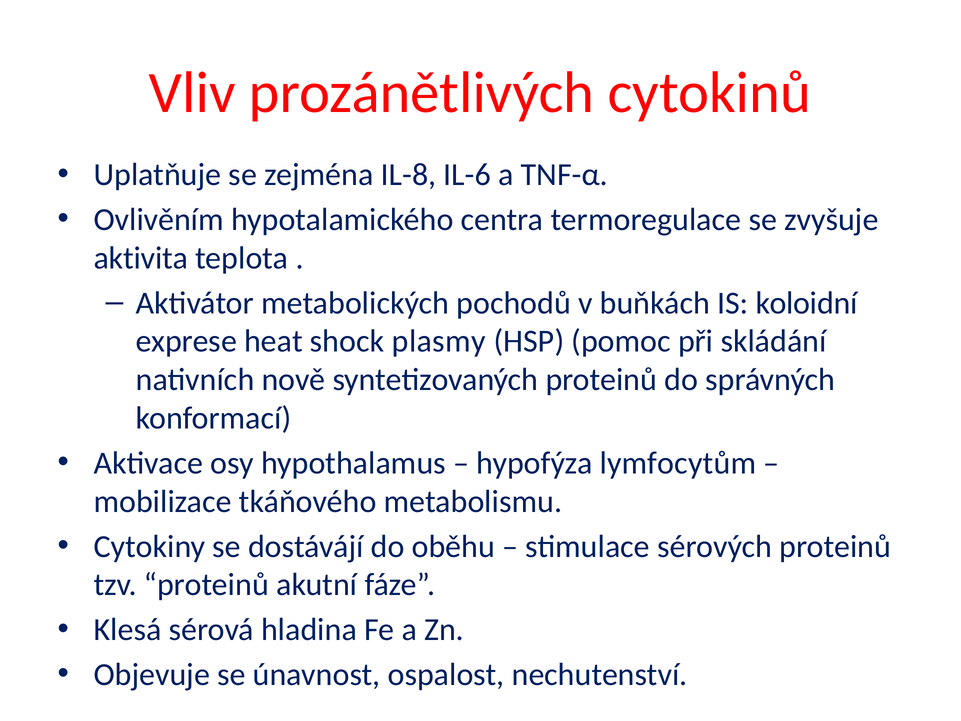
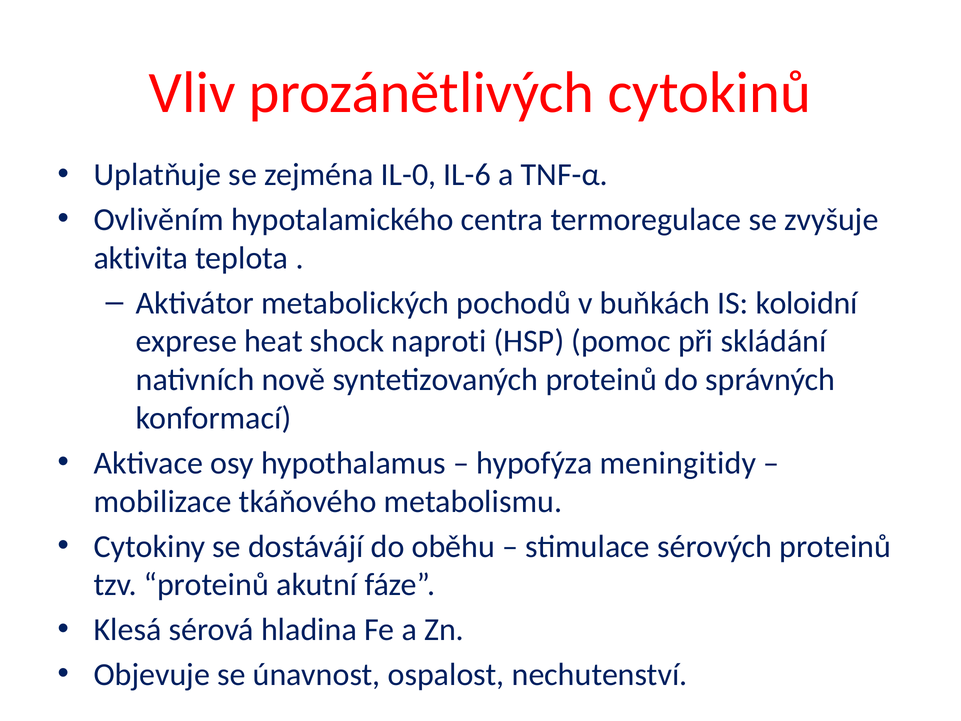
IL-8: IL-8 -> IL-0 (408, 175)
plasmy: plasmy -> naproti (439, 341)
lymfocytům: lymfocytům -> meningitidy (678, 463)
